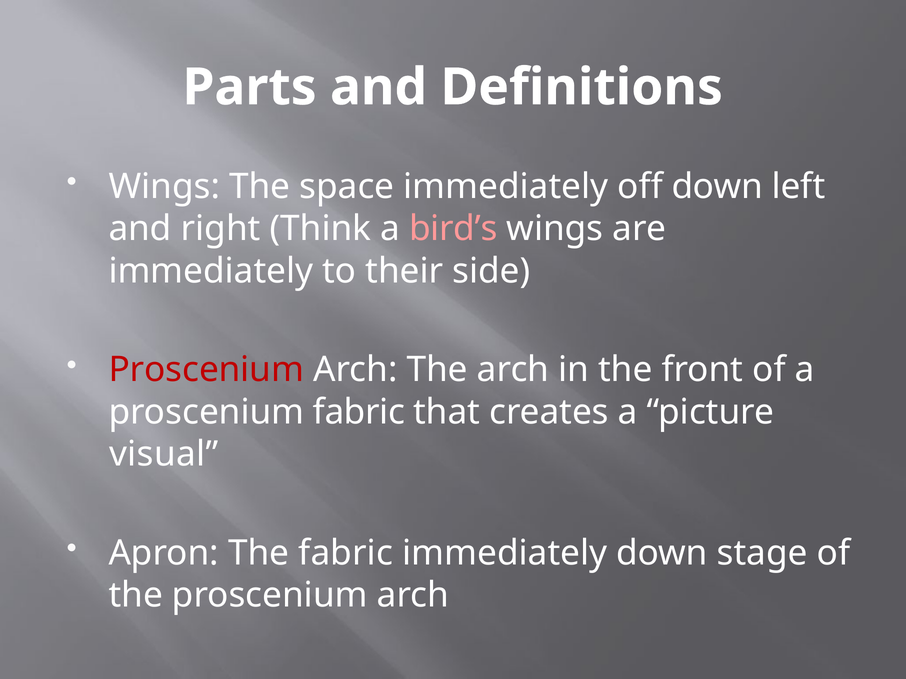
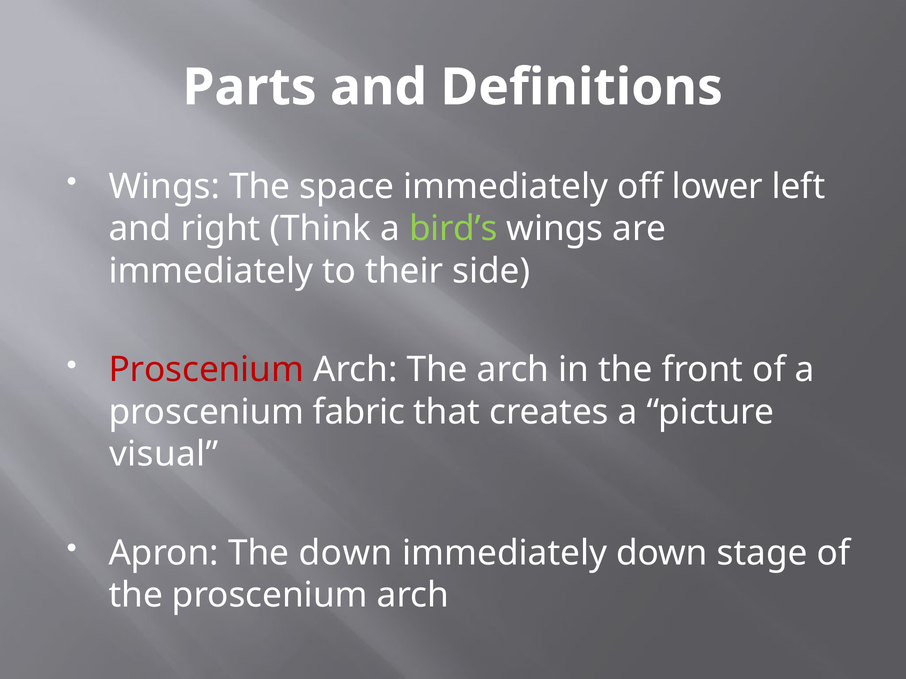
off down: down -> lower (717, 187)
bird’s colour: pink -> light green (453, 229)
The fabric: fabric -> down (346, 553)
